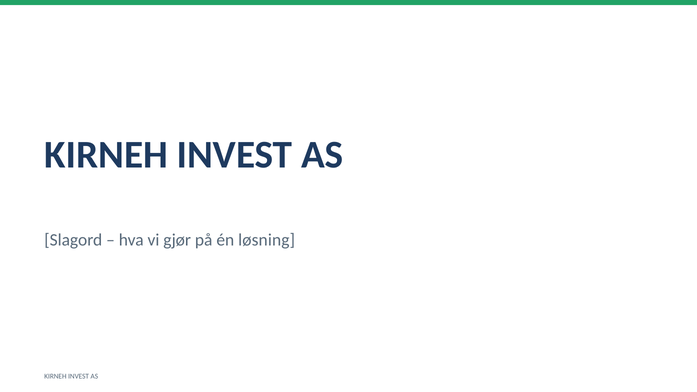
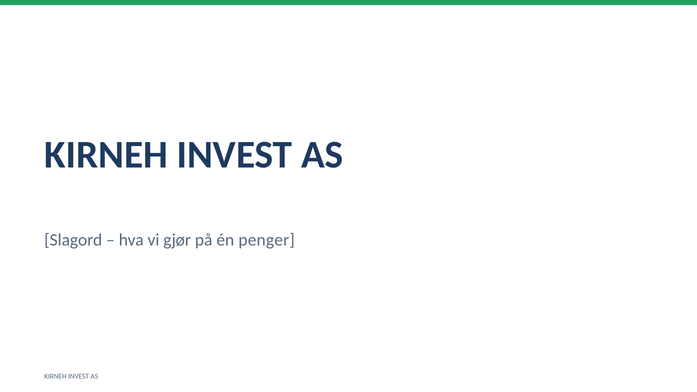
løsning: løsning -> penger (267, 240)
